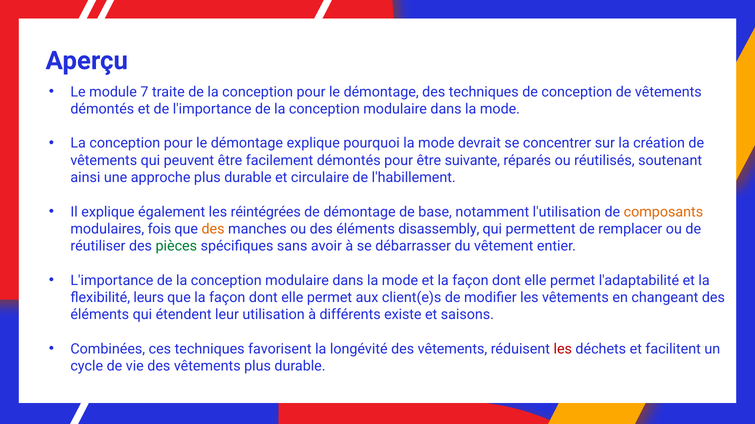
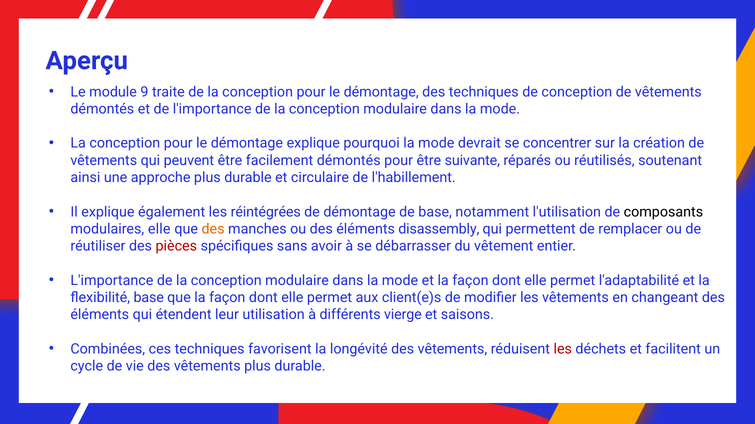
7: 7 -> 9 (144, 92)
composants colour: orange -> black (663, 212)
modulaires fois: fois -> elle (159, 229)
pièces colour: green -> red (176, 247)
flexibilité leurs: leurs -> base (149, 298)
existe: existe -> vierge (403, 315)
